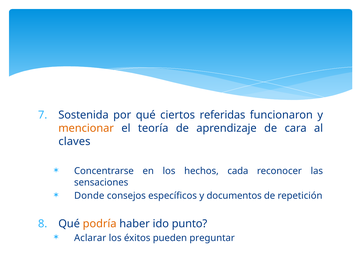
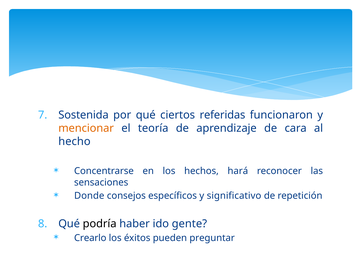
claves: claves -> hecho (74, 141)
cada: cada -> hará (238, 171)
documentos: documentos -> significativo (234, 196)
podría colour: orange -> black (100, 224)
punto: punto -> gente (189, 224)
Aclarar: Aclarar -> Crearlo (90, 238)
